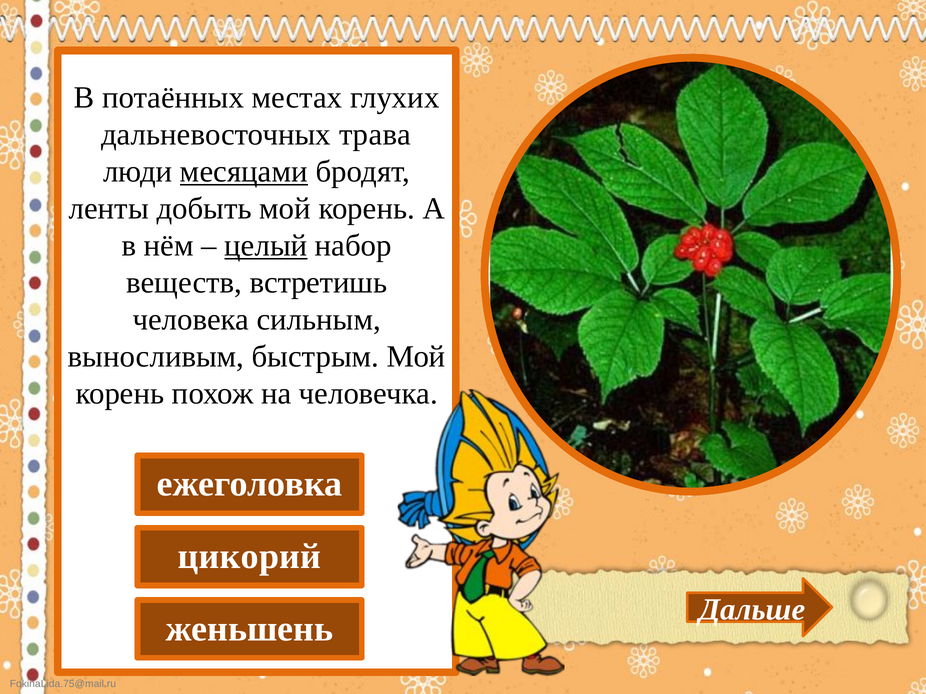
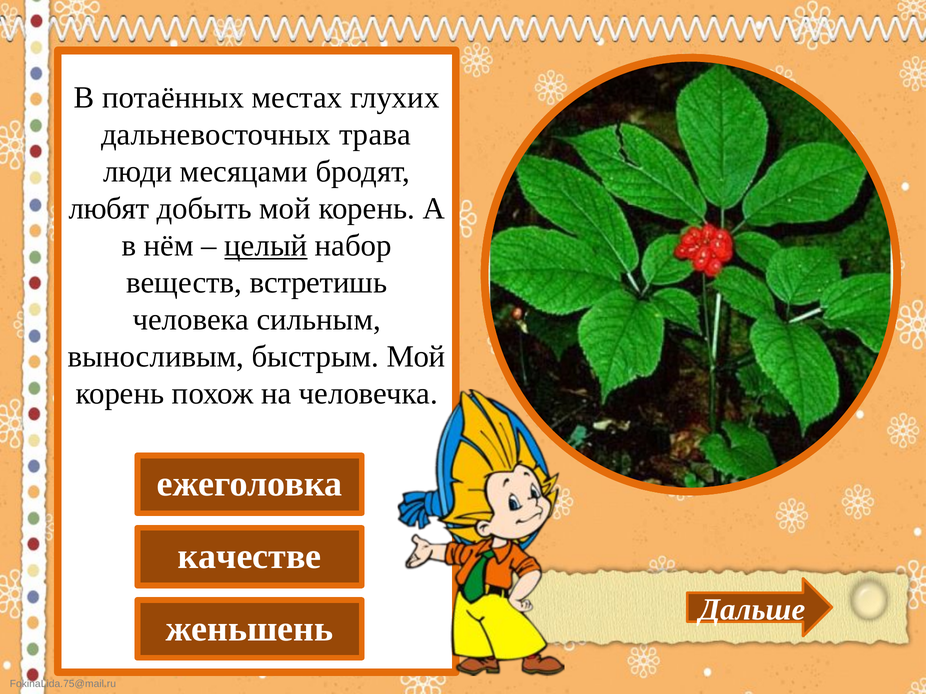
месяцами underline: present -> none (244, 172)
ленты: ленты -> любят (109, 209)
цикорий: цикорий -> качестве (250, 557)
